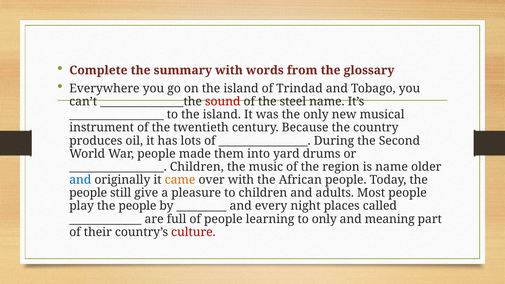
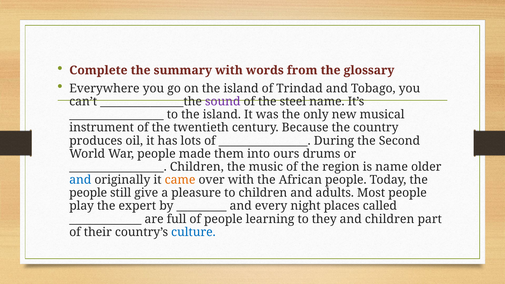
sound colour: red -> purple (223, 102)
yard: yard -> ours (286, 154)
play the people: people -> expert (137, 206)
to only: only -> they (324, 219)
and meaning: meaning -> children (390, 219)
culture colour: red -> blue (193, 232)
